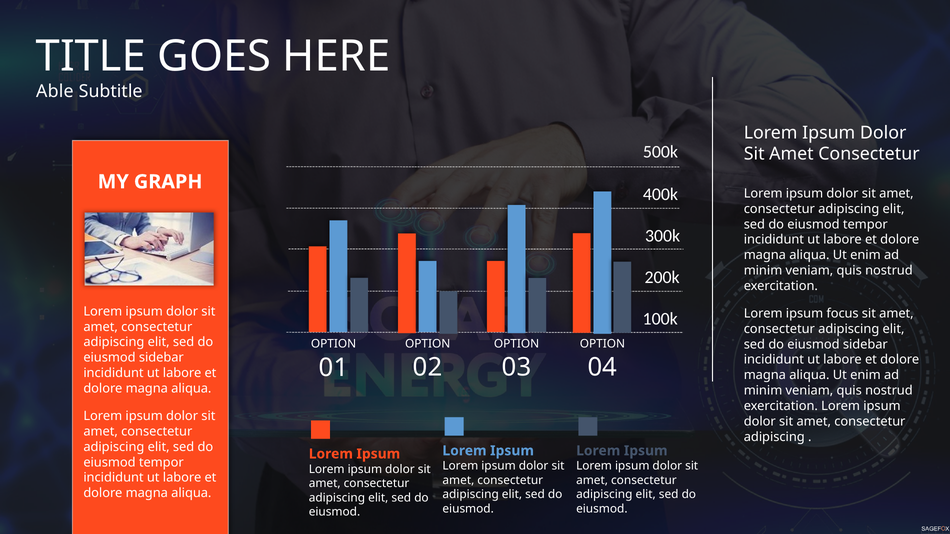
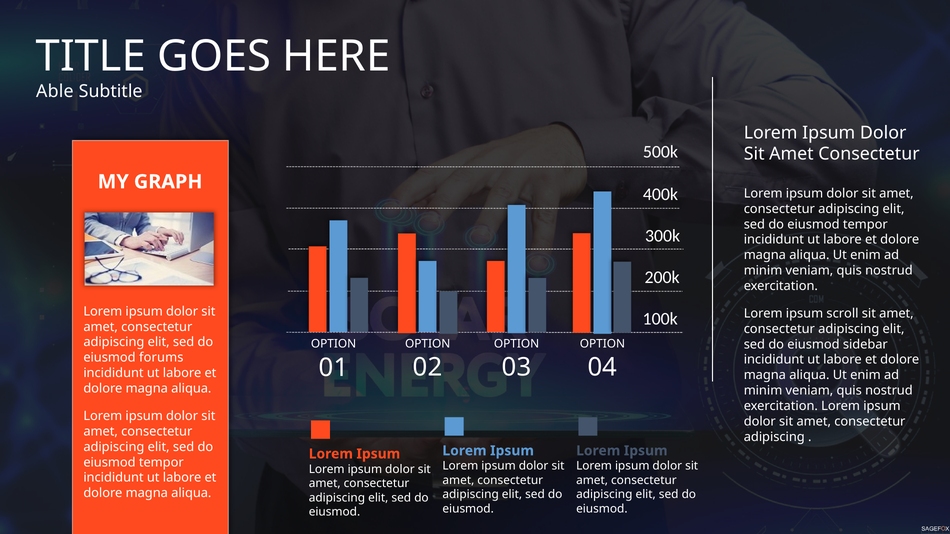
focus: focus -> scroll (843, 314)
sidebar: sidebar -> forums (161, 358)
